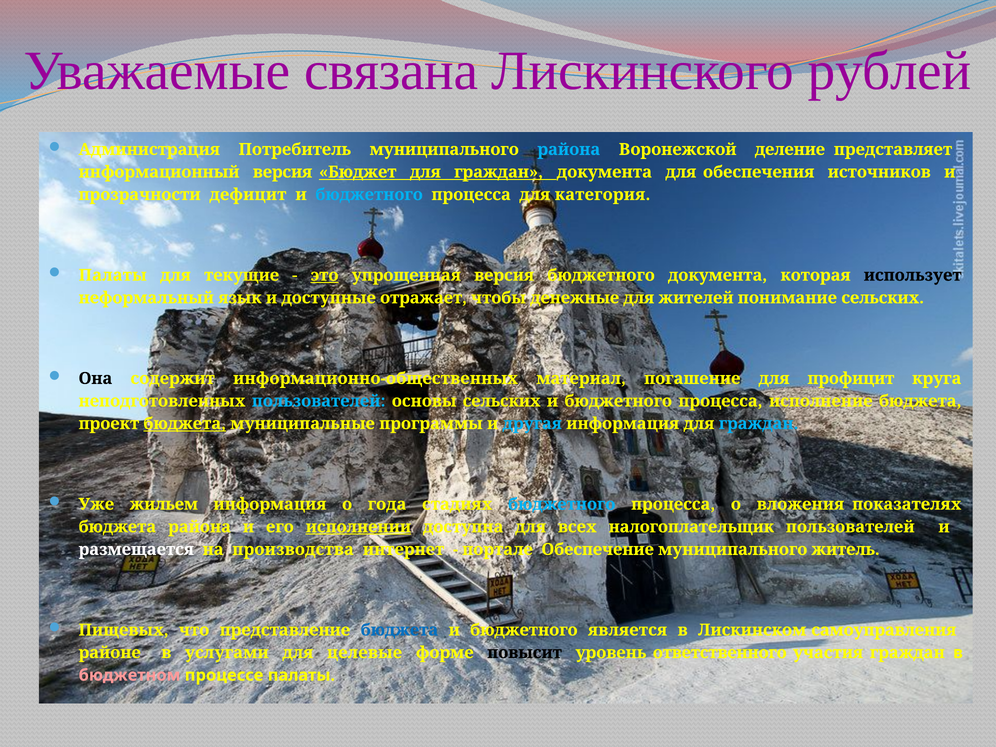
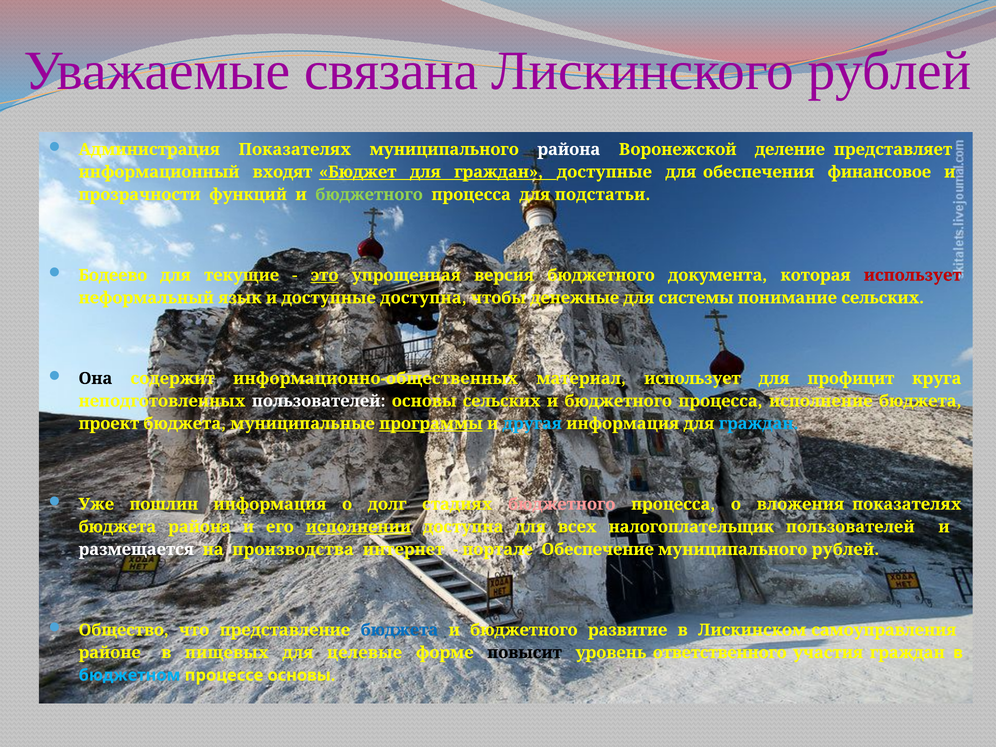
Администрация Потребитель: Потребитель -> Показателях (295, 149)
района colour: light blue -> white (569, 149)
информационный версия: версия -> входят (283, 172)
граждан документа: документа -> доступные (604, 172)
источников: источников -> финансовое (879, 172)
дефицит: дефицит -> функций (248, 195)
бюджетного colour: light blue -> light green (369, 195)
категория: категория -> подстатьи (603, 195)
Палаты: Палаты -> Бодеево (113, 275)
использует colour: black -> red (913, 275)
доступные отражает: отражает -> доступна (423, 298)
жителей: жителей -> системы (696, 298)
материал погашение: погашение -> использует (692, 378)
пользователей colour: light blue -> white (319, 401)
бюджета underline: present -> none (185, 424)
программы underline: none -> present (431, 424)
жильем: жильем -> пошлин (164, 504)
года: года -> долг (387, 504)
бюджетного colour: light blue -> pink (562, 504)
муниципального житель: житель -> рублей (845, 549)
Пищевых: Пищевых -> Общество (124, 630)
является: является -> развитие (628, 630)
услугами: услугами -> пищевых (227, 653)
бюджетном colour: pink -> light blue (130, 675)
процессе палаты: палаты -> основы (301, 675)
